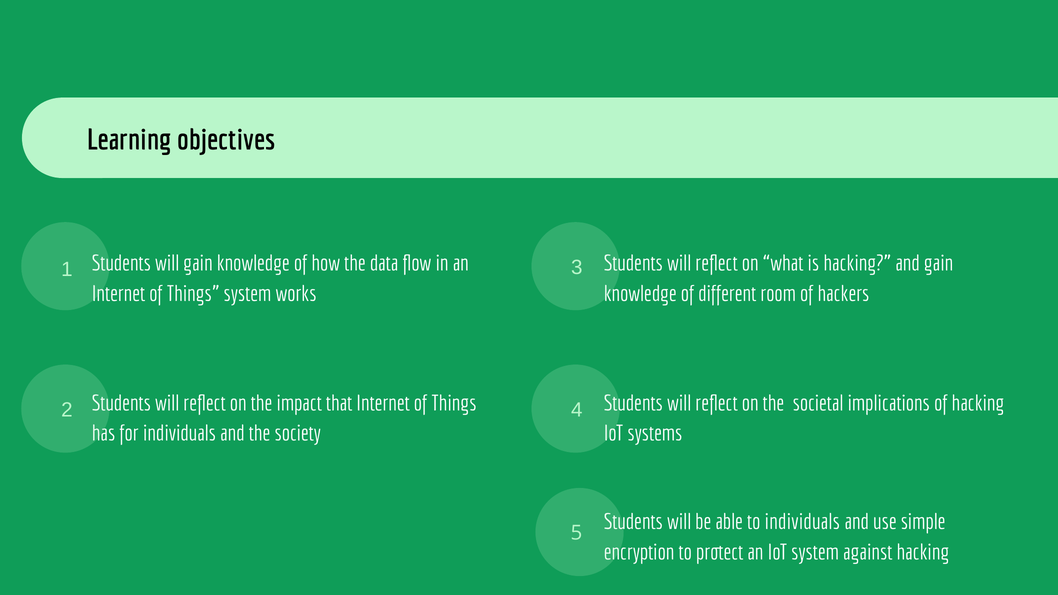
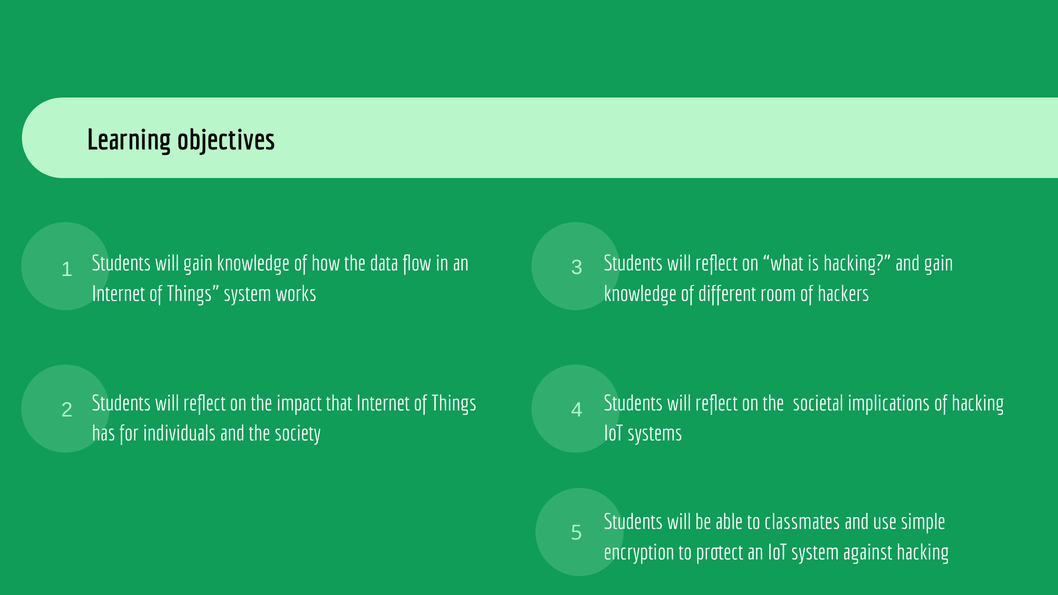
to individuals: individuals -> classmates (802, 522)
